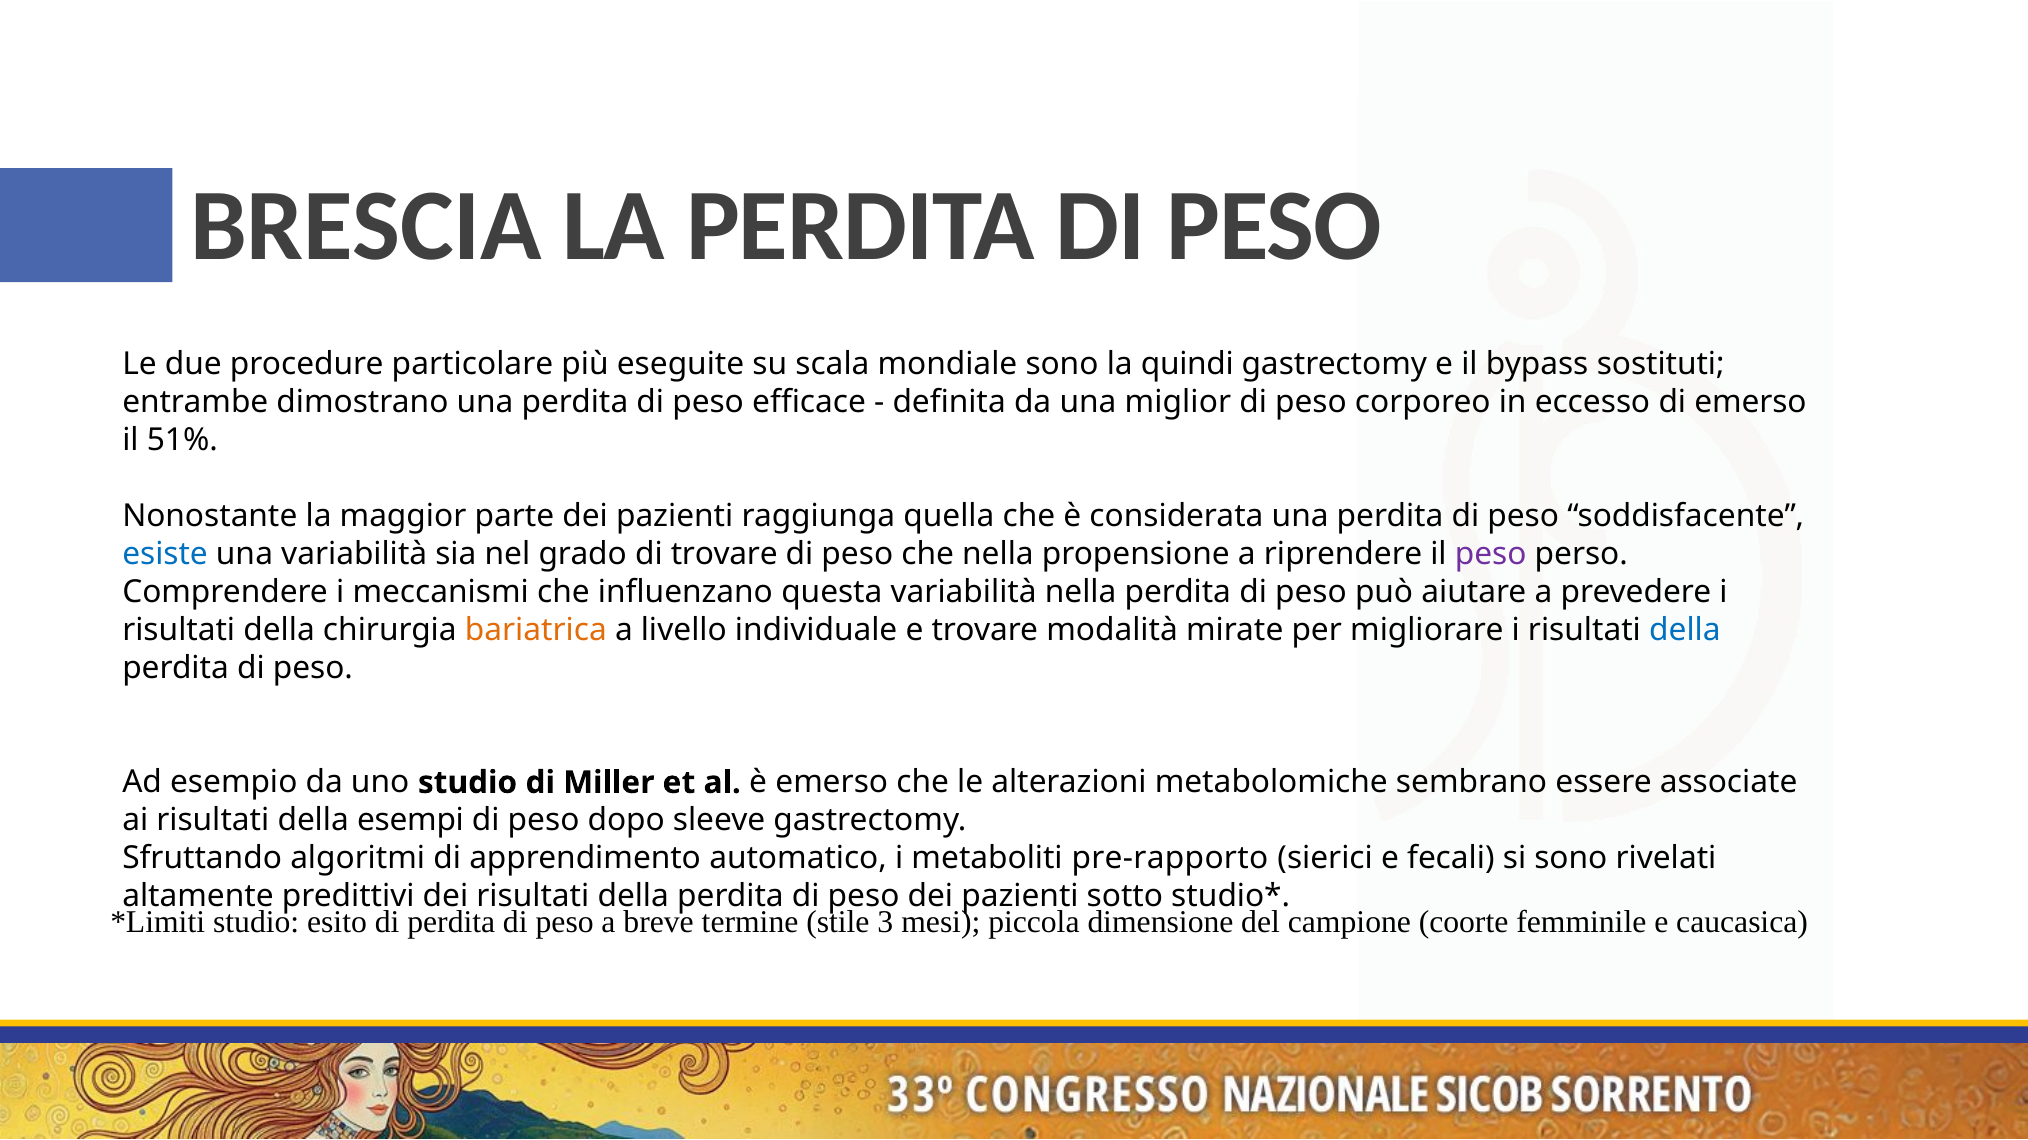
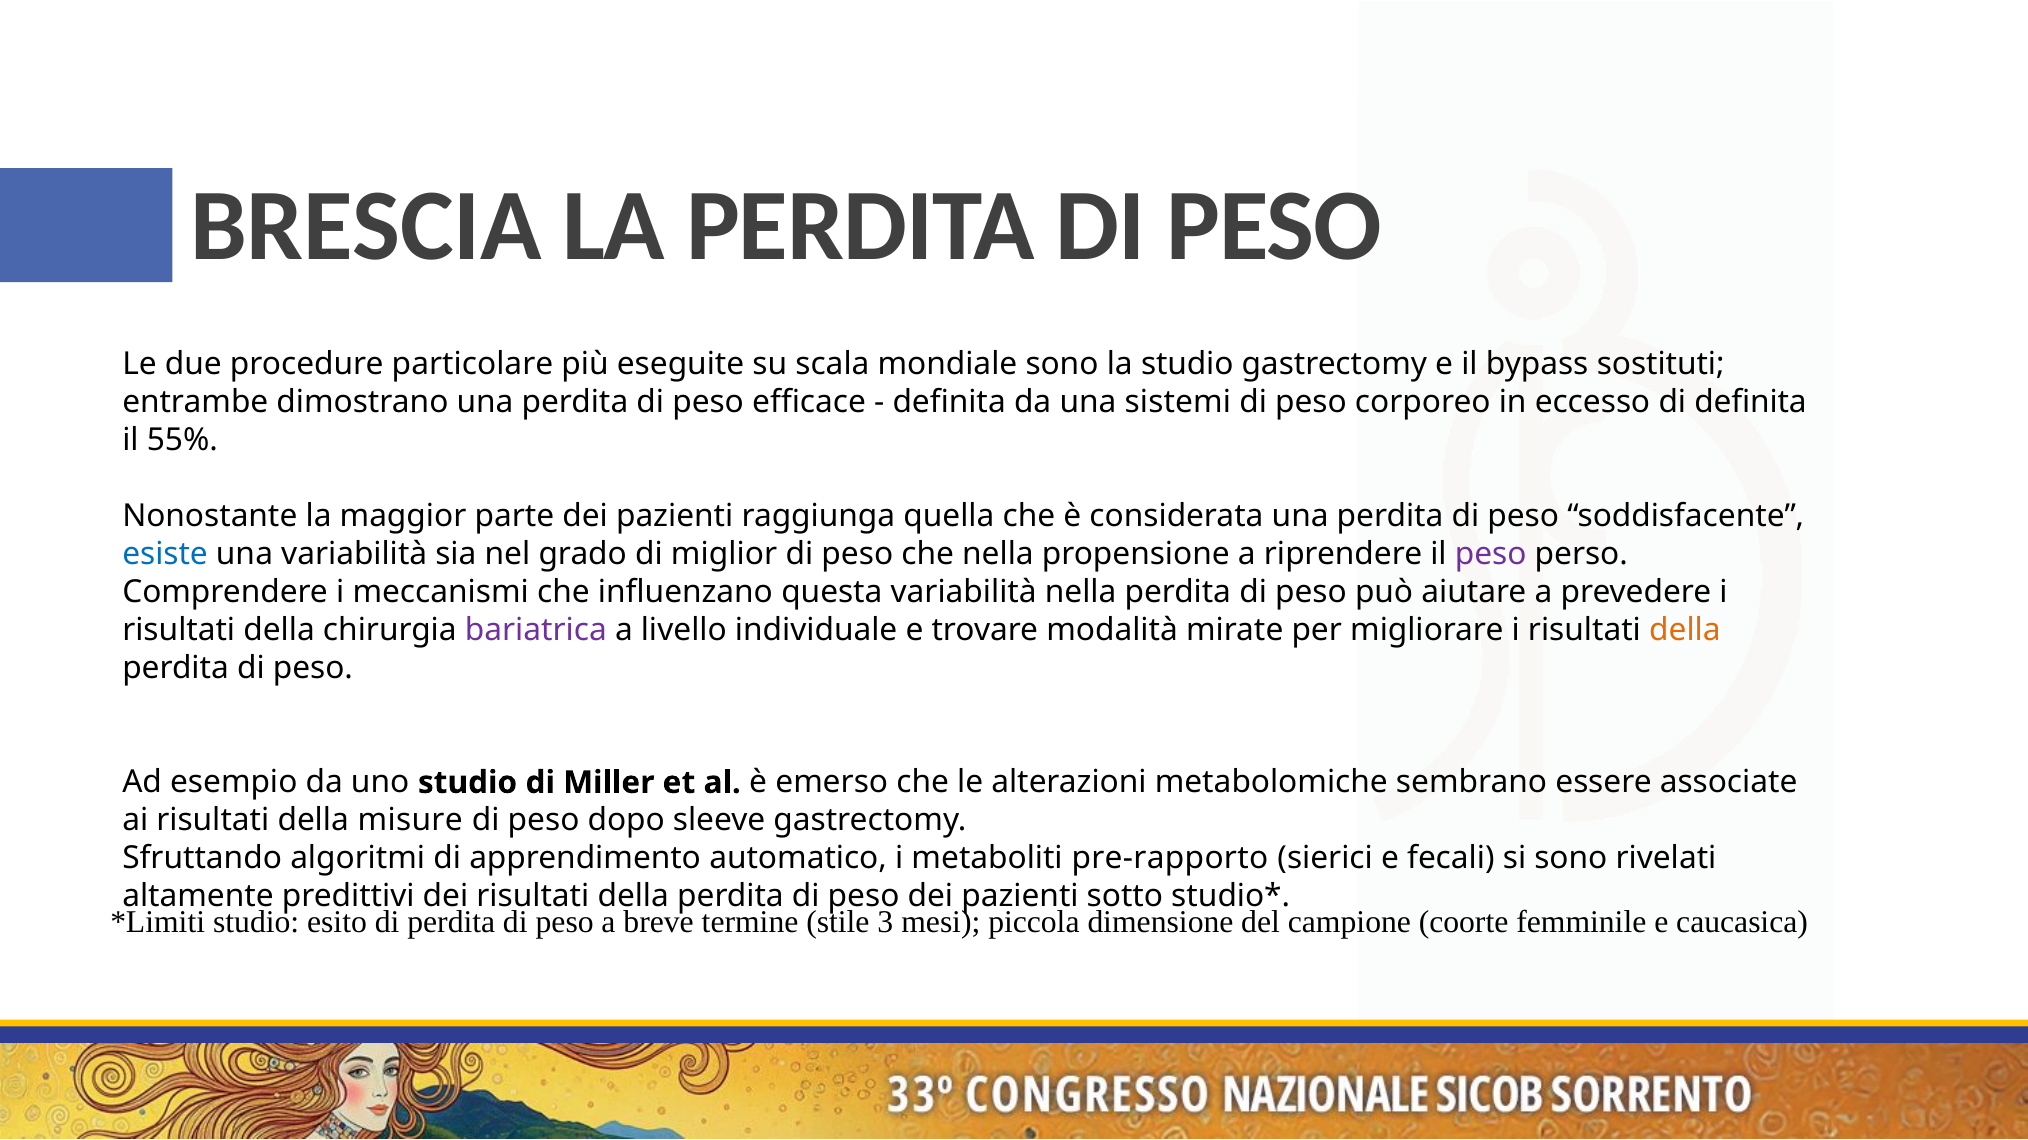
la quindi: quindi -> studio (1187, 365)
miglior: miglior -> sistemi (1178, 403)
di emerso: emerso -> definita (1750, 403)
51%: 51% -> 55% (182, 441)
di trovare: trovare -> miglior (724, 555)
bariatrica colour: orange -> purple (536, 631)
della colour: blue -> orange (1685, 631)
esempi: esempi -> misure (410, 821)
